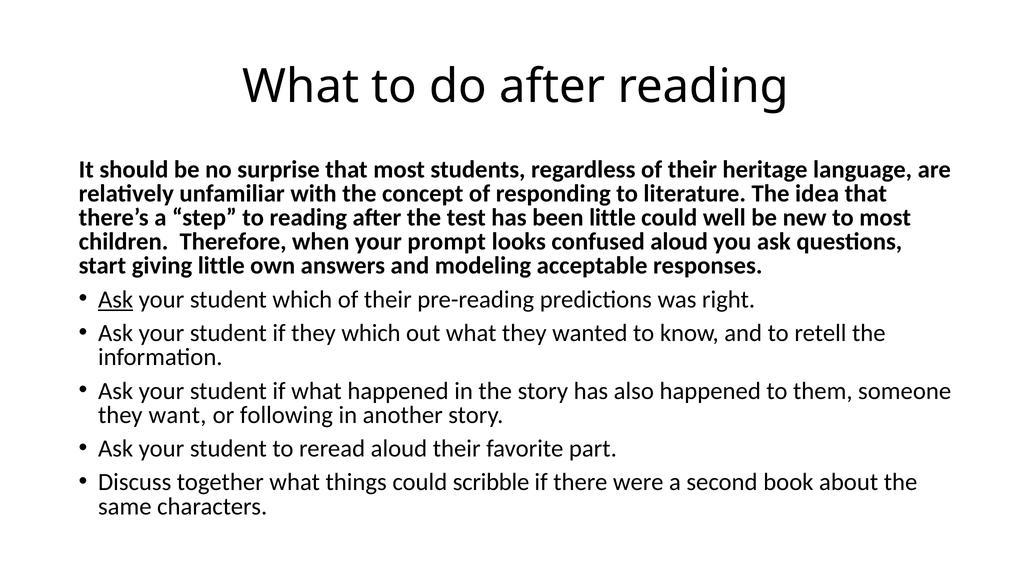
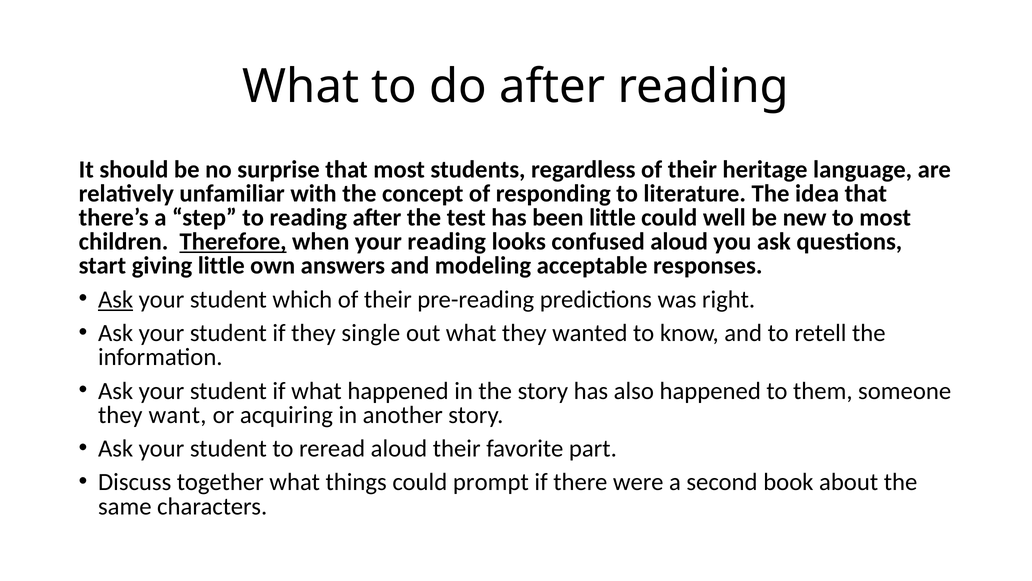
Therefore underline: none -> present (233, 242)
your prompt: prompt -> reading (447, 242)
they which: which -> single (371, 333)
following: following -> acquiring (286, 415)
scribble: scribble -> prompt (491, 482)
